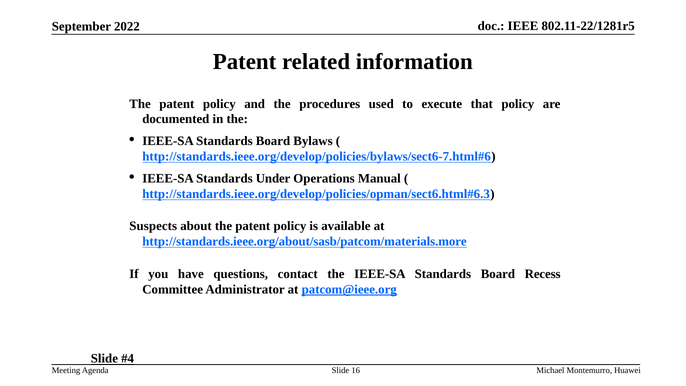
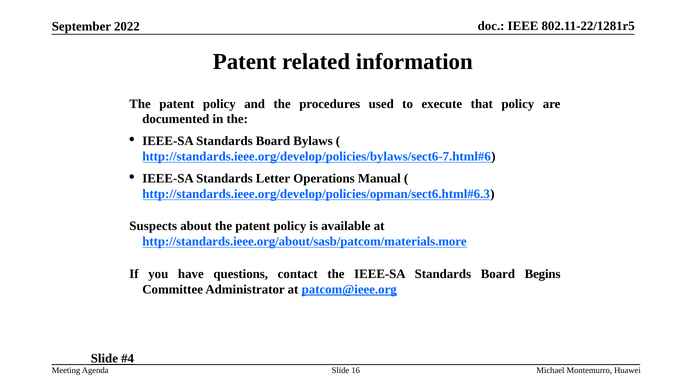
Under: Under -> Letter (273, 179)
Recess: Recess -> Begins (543, 274)
